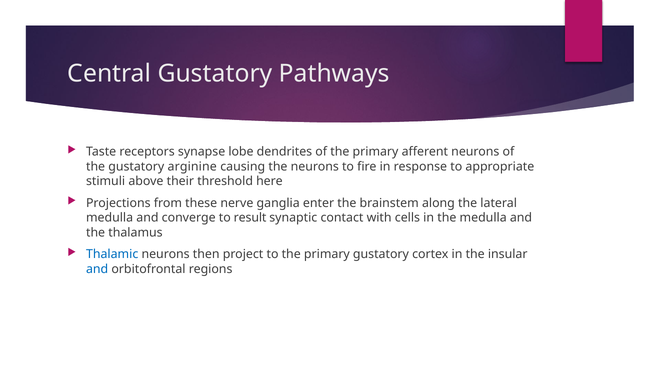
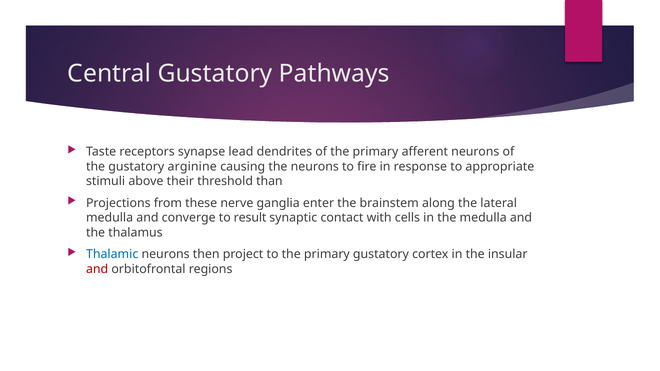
lobe: lobe -> lead (241, 152)
here: here -> than (269, 181)
and colour: blue -> red (97, 269)
